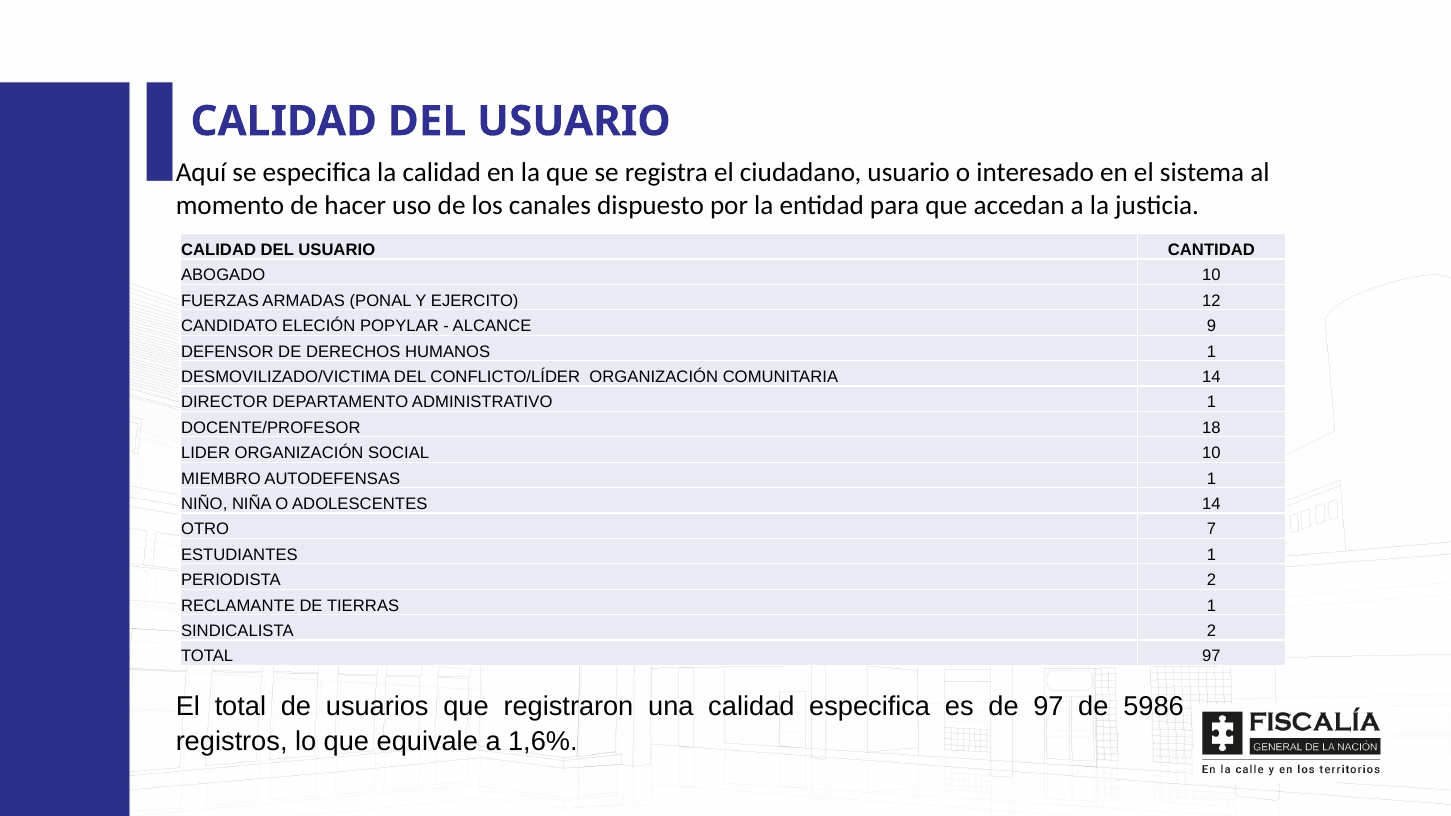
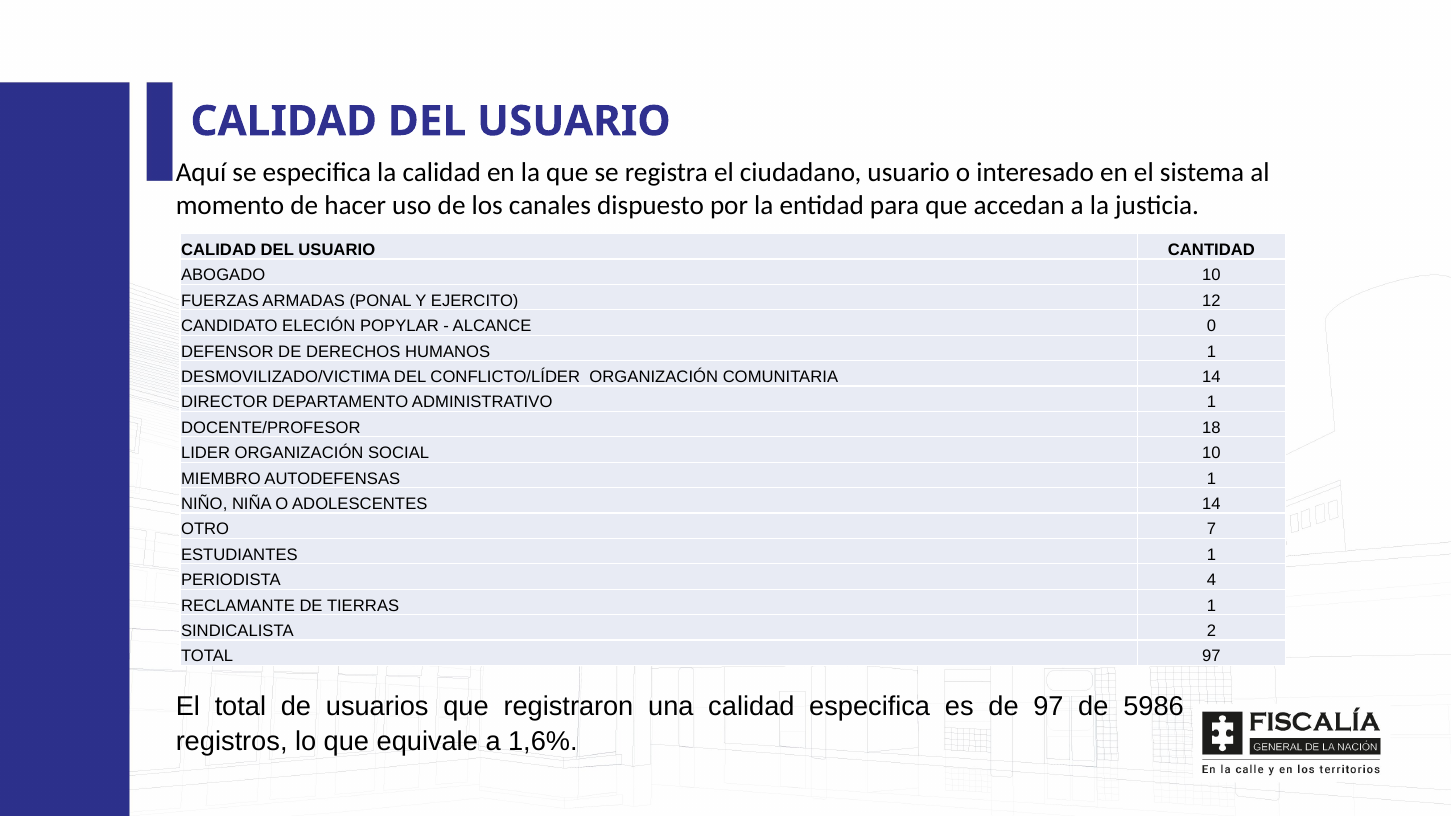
9: 9 -> 0 (1211, 326)
PERIODISTA 2: 2 -> 4 (1211, 580)
